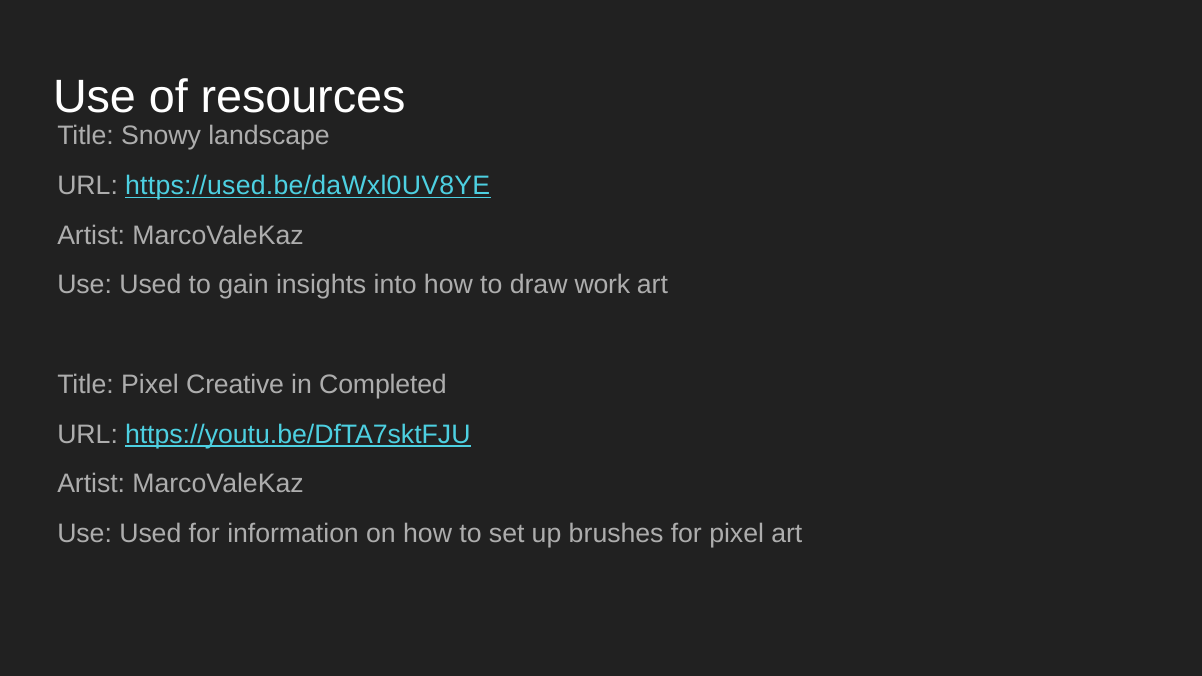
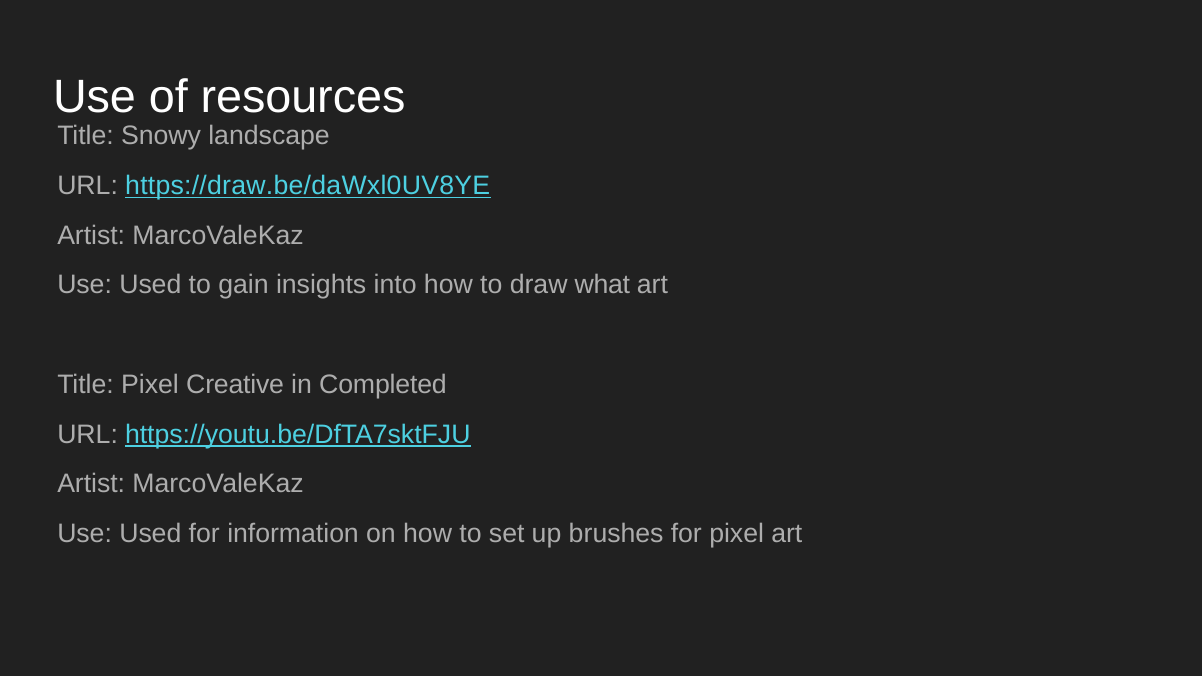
https://used.be/daWxl0UV8YE: https://used.be/daWxl0UV8YE -> https://draw.be/daWxl0UV8YE (308, 186)
work: work -> what (602, 285)
